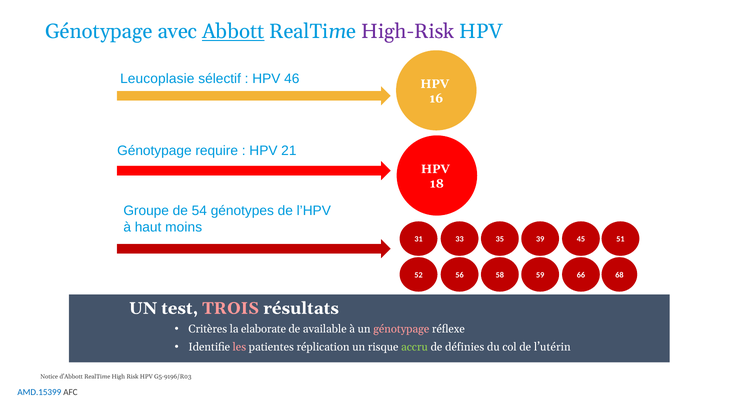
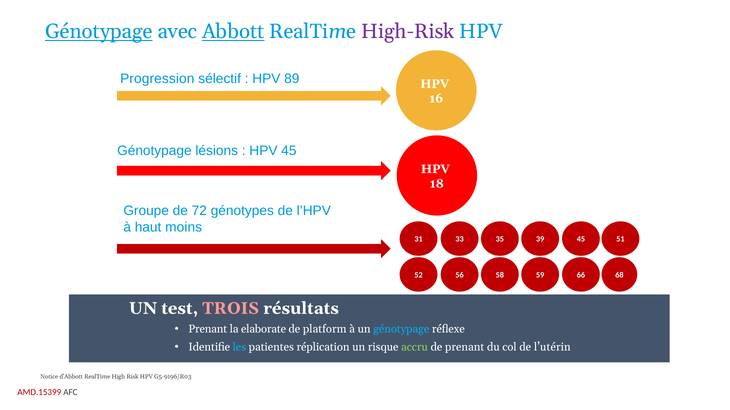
Génotypage underline: none -> present (99, 32)
Leucoplasie: Leucoplasie -> Progression (157, 79)
46: 46 -> 89 (292, 79)
require: require -> lésions (217, 151)
HPV 21: 21 -> 45 (289, 151)
54: 54 -> 72 (199, 211)
Critères: Critères -> Prenant (208, 330)
available: available -> platform (325, 330)
génotypage colour: pink -> light blue (401, 330)
les colour: pink -> light blue (239, 348)
de définies: définies -> prenant (465, 348)
AMD.15399 colour: blue -> red (39, 393)
